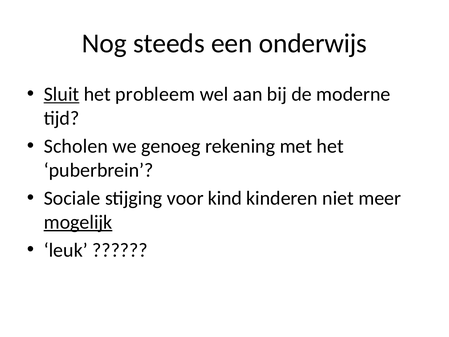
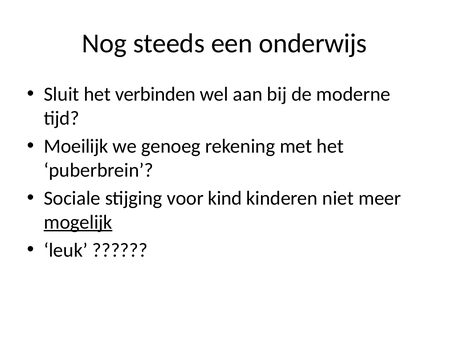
Sluit underline: present -> none (62, 94)
probleem: probleem -> verbinden (155, 94)
Scholen: Scholen -> Moeilijk (76, 146)
